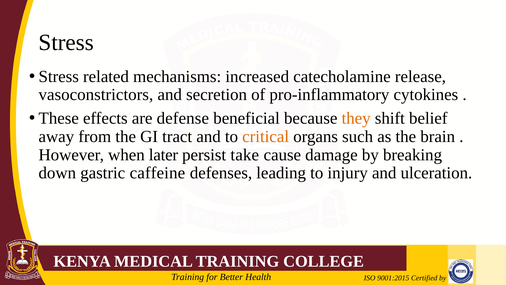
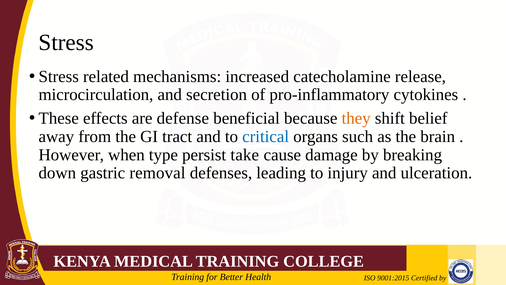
vasoconstrictors: vasoconstrictors -> microcirculation (96, 95)
critical colour: orange -> blue (266, 136)
later: later -> type (163, 155)
caffeine: caffeine -> removal (157, 173)
